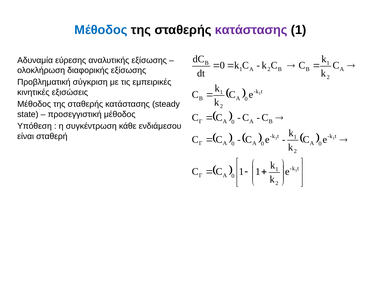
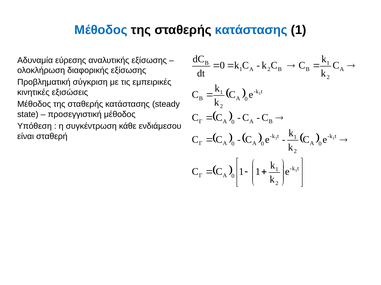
κατάστασης colour: purple -> blue (251, 30)
